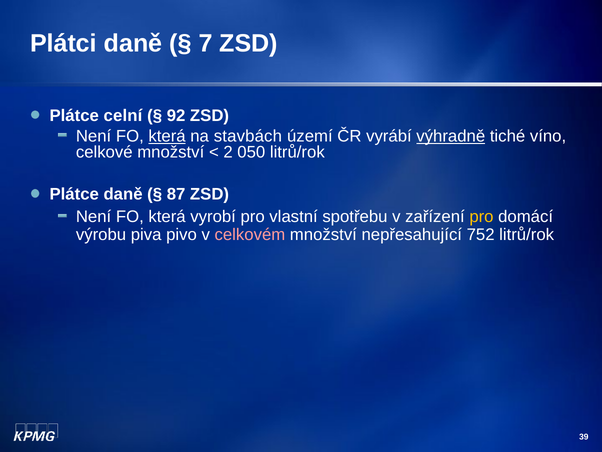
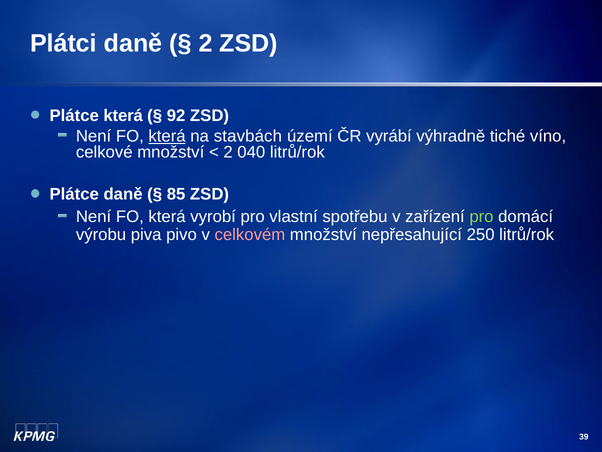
7: 7 -> 2 (206, 43)
Plátce celní: celní -> která (123, 116)
výhradně underline: present -> none (451, 136)
050: 050 -> 040 (251, 152)
87: 87 -> 85 (176, 194)
pro colour: yellow -> light green (481, 216)
752: 752 -> 250 (481, 234)
